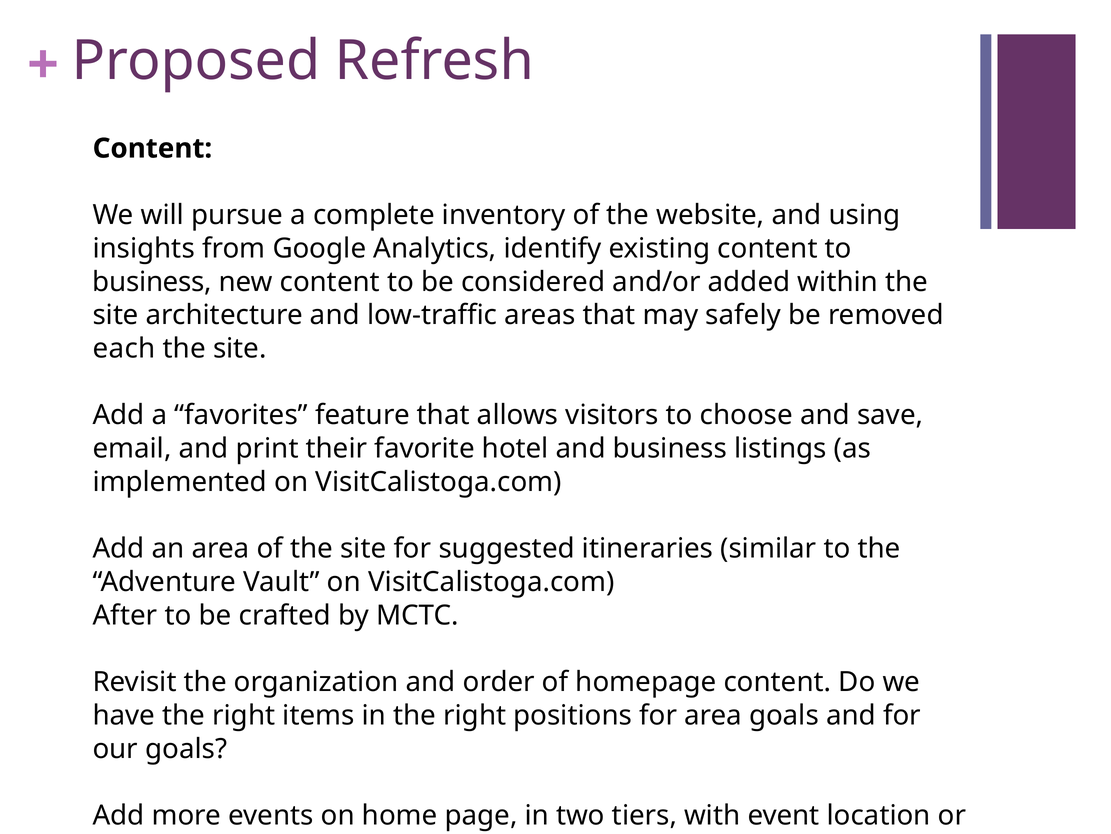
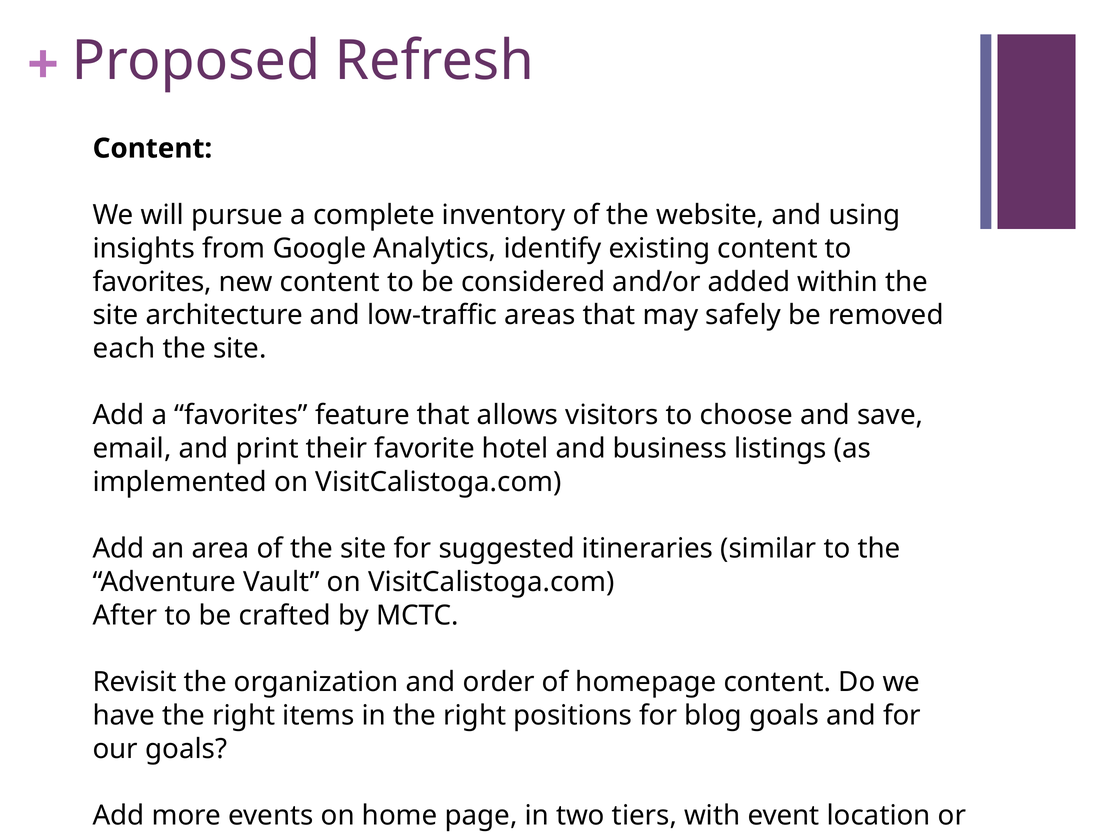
business: business -> favorites (152, 282)
for area: area -> blog (713, 715)
